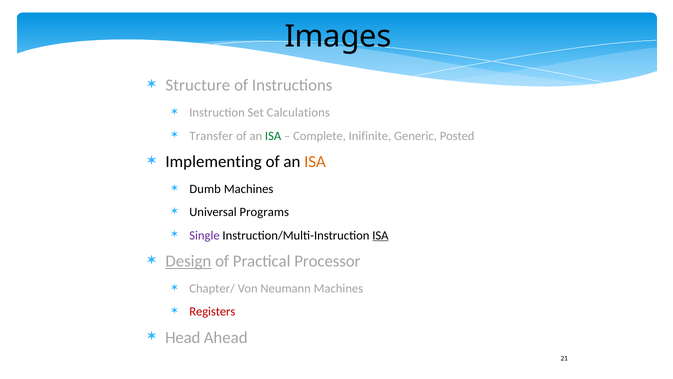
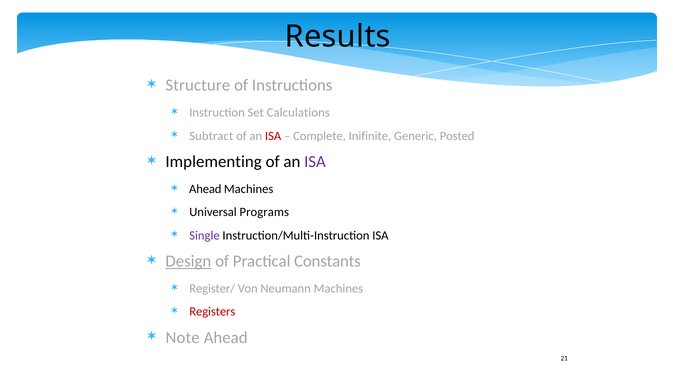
Images: Images -> Results (338, 36)
Transfer: Transfer -> Subtract (211, 136)
ISA colour: green -> red (273, 136)
ISA colour: orange -> purple (315, 162)
Dumb: Dumb -> Ahead (205, 189)
ISA underline: present -> none (380, 235)
Processor: Processor -> Constants (327, 261)
Chapter/: Chapter/ -> Register/ (212, 288)
Head: Head -> Note (183, 337)
